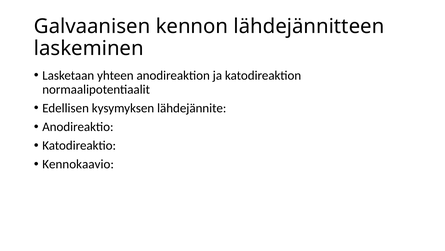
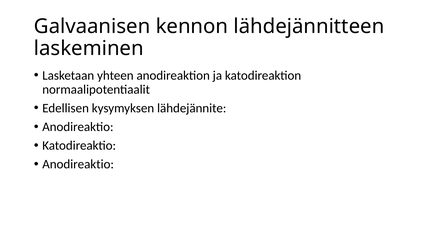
Kennokaavio: Kennokaavio -> Anodireaktio (78, 164)
